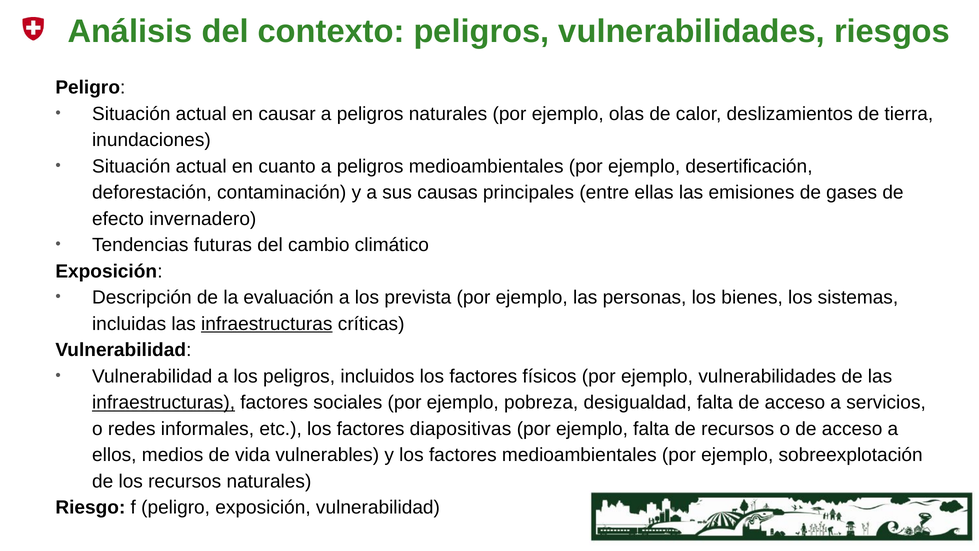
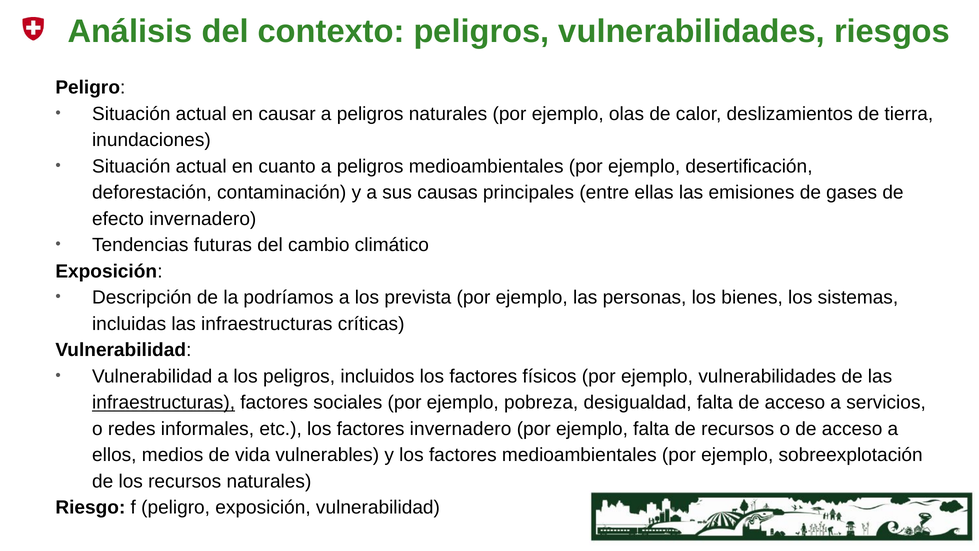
evaluación: evaluación -> podríamos (289, 297)
infraestructuras underline: present -> none (267, 324)
factores diapositivas: diapositivas -> invernadero (461, 429)
